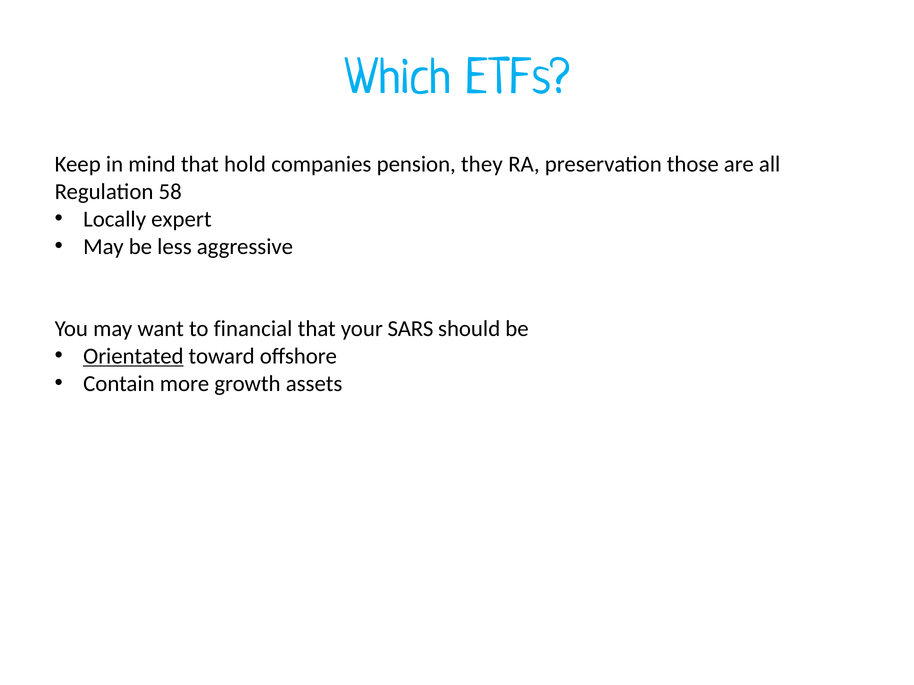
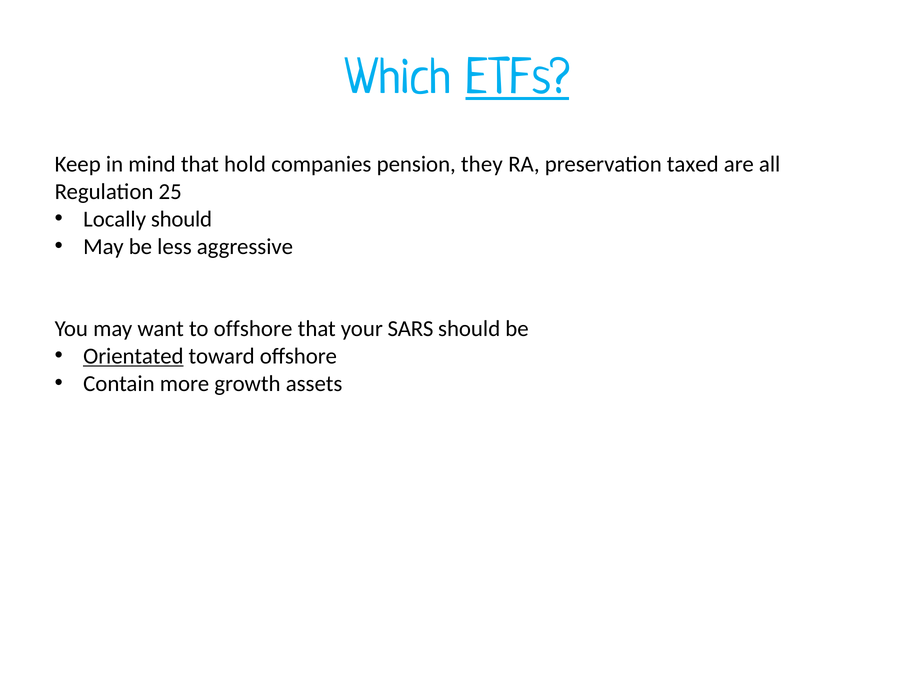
ETFs underline: none -> present (517, 77)
those: those -> taxed (693, 164)
58: 58 -> 25 (170, 192)
Locally expert: expert -> should (182, 219)
to financial: financial -> offshore (253, 329)
